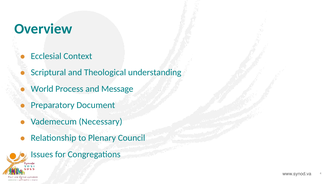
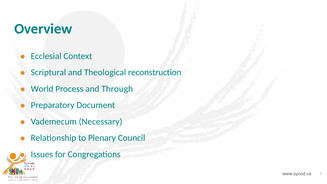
understanding: understanding -> reconstruction (155, 72)
Message: Message -> Through (117, 89)
